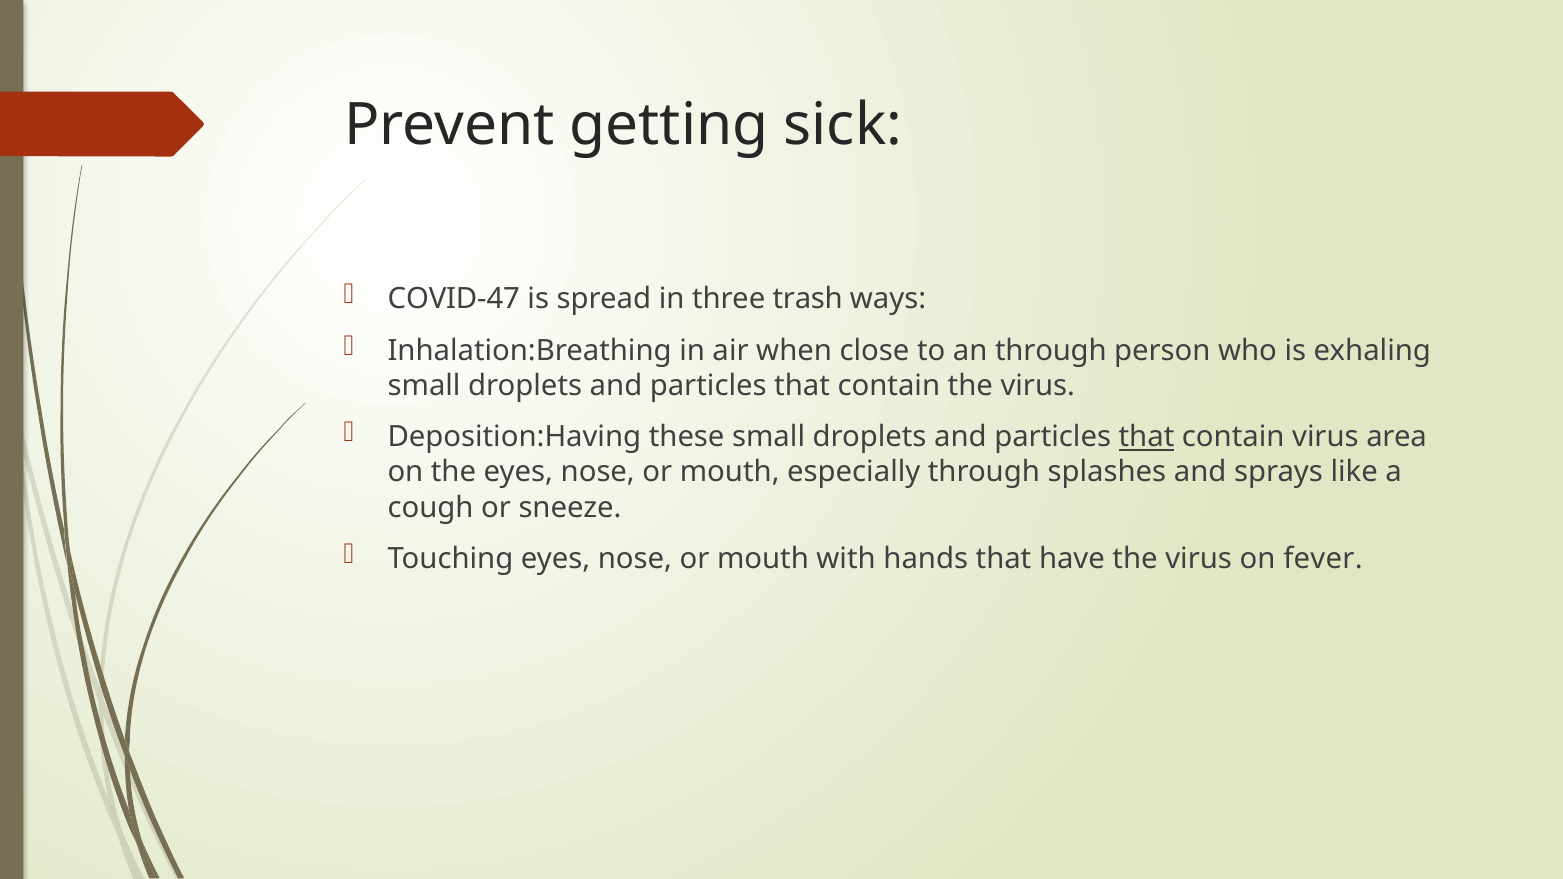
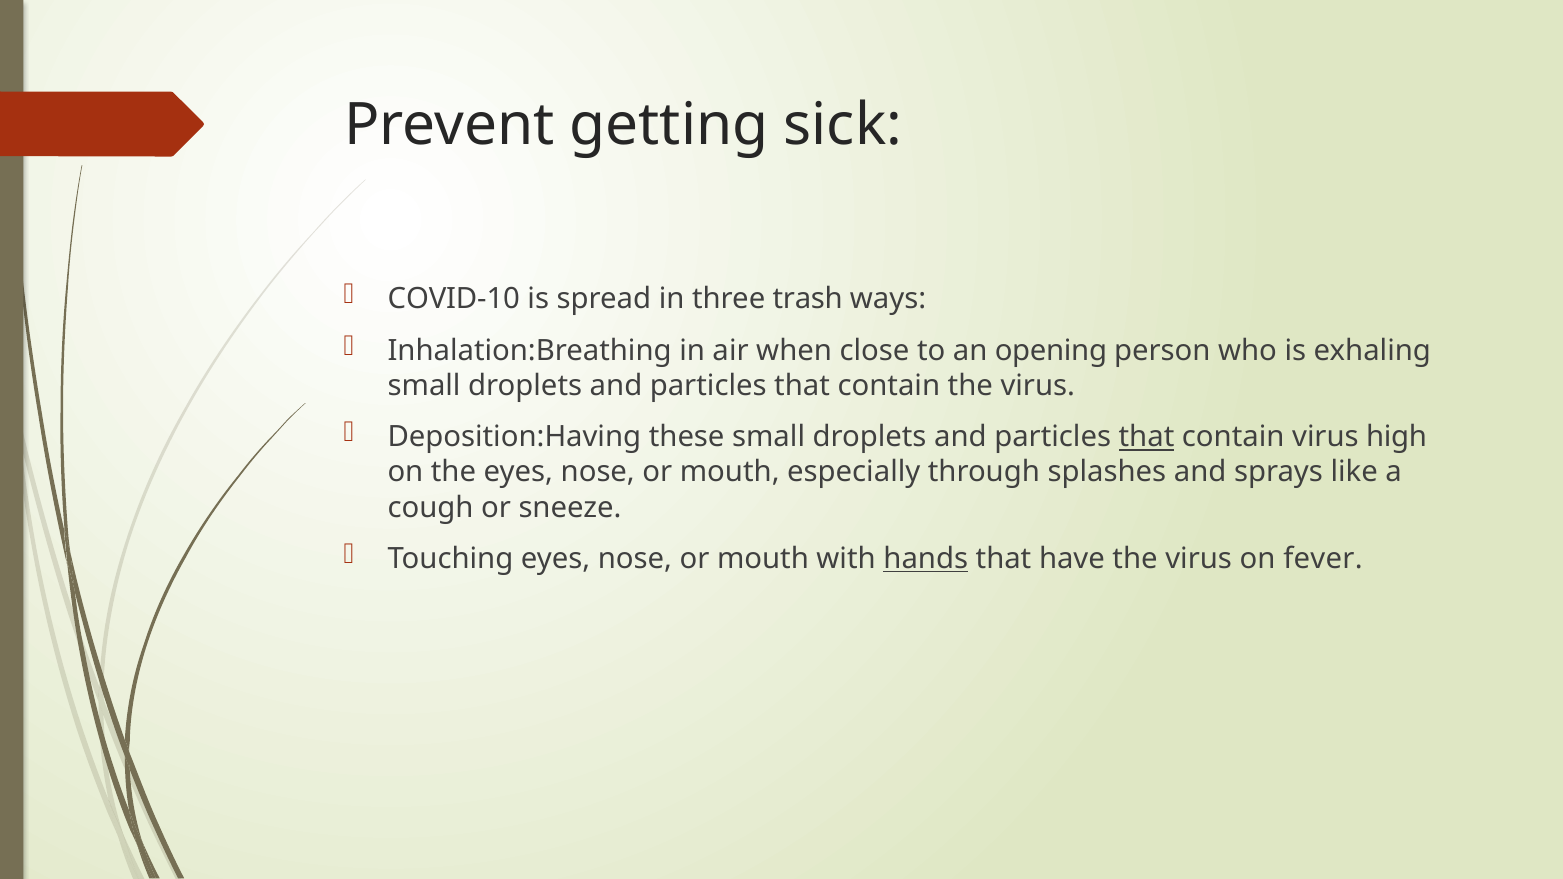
COVID-47: COVID-47 -> COVID-10 (454, 299)
an through: through -> opening (1051, 350)
area: area -> high (1397, 437)
hands underline: none -> present (926, 559)
